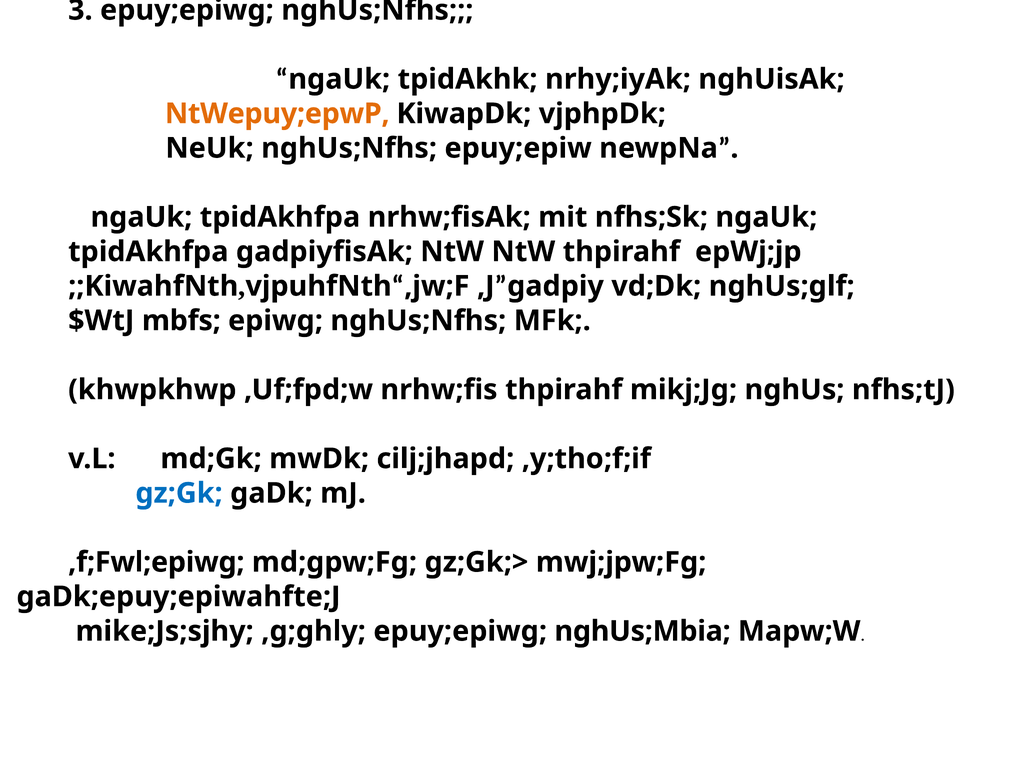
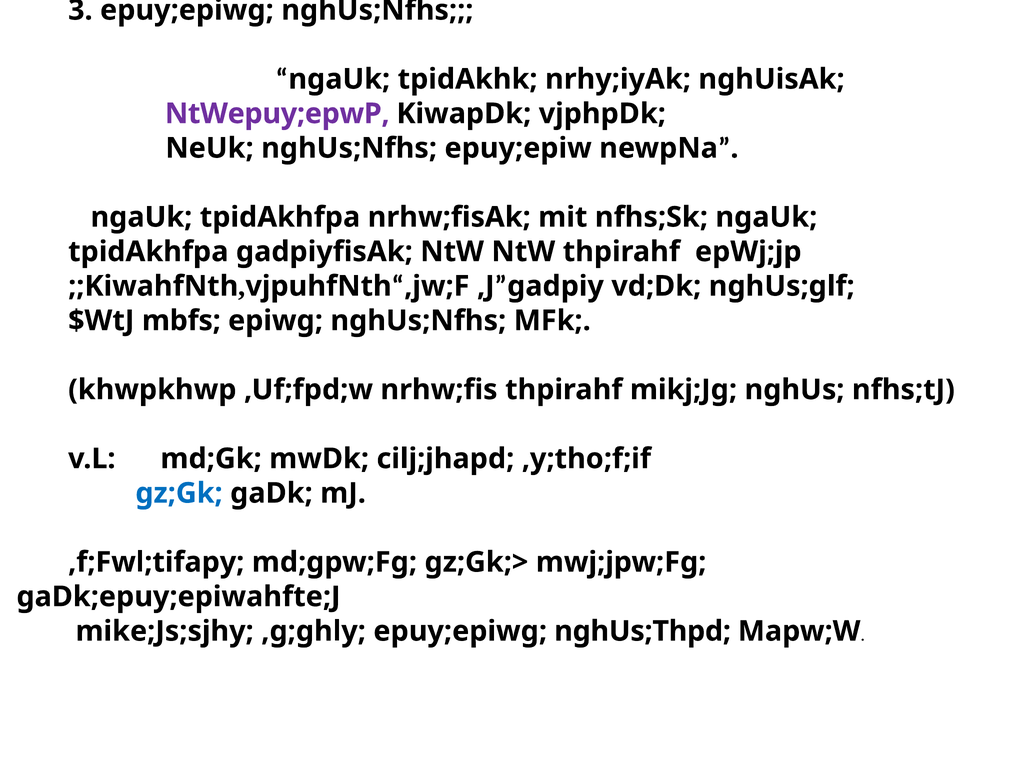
NtWepuy;epwP colour: orange -> purple (277, 114)
,f;Fwl;epiwg: ,f;Fwl;epiwg -> ,f;Fwl;tifapy (156, 562)
nghUs;Mbia: nghUs;Mbia -> nghUs;Thpd (643, 631)
